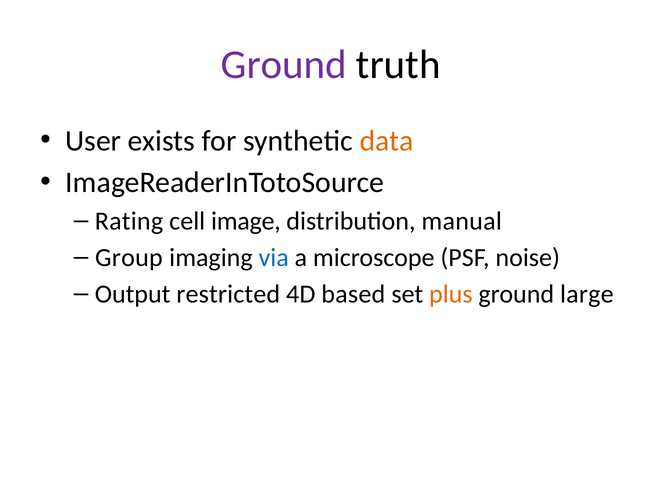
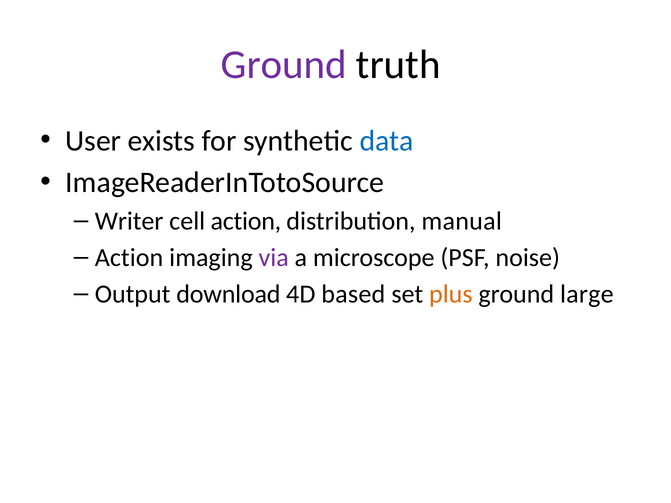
data colour: orange -> blue (386, 141)
Rating: Rating -> Writer (129, 221)
cell image: image -> action (246, 221)
Group: Group -> Action (129, 258)
via colour: blue -> purple (274, 258)
restricted: restricted -> download (228, 294)
